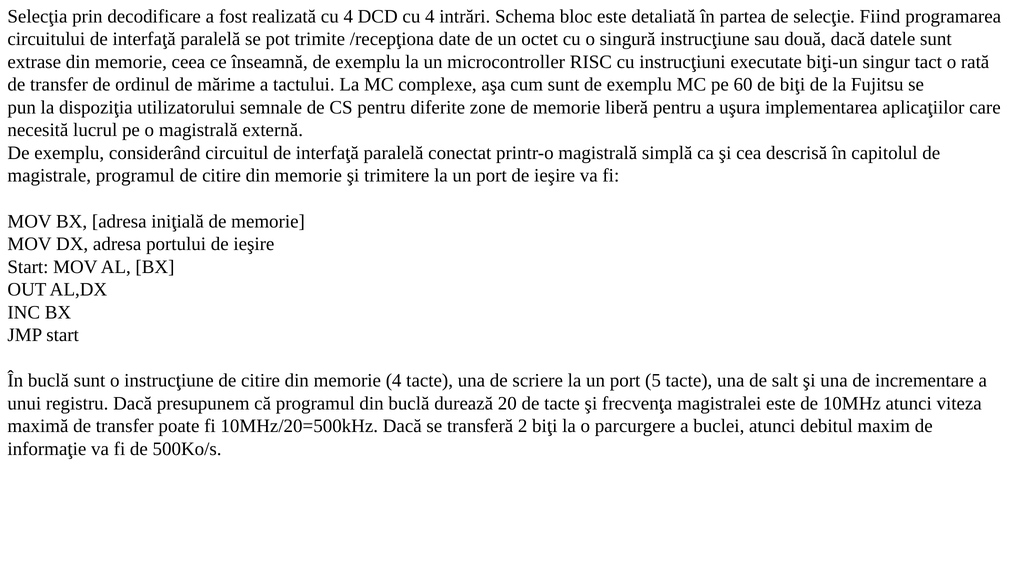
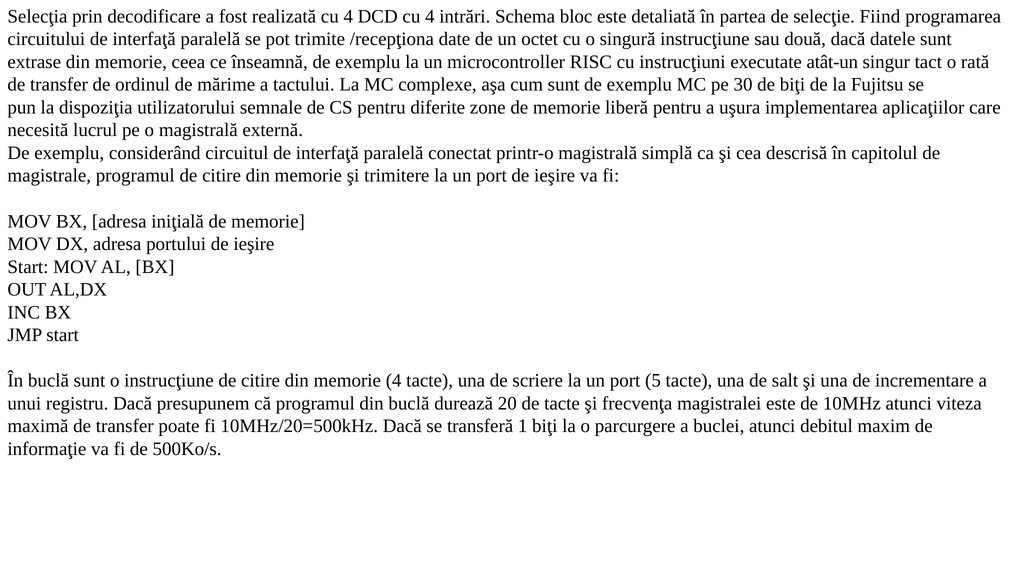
biţi-un: biţi-un -> atât-un (832, 62)
60: 60 -> 30 (743, 85)
2: 2 -> 1 (523, 426)
